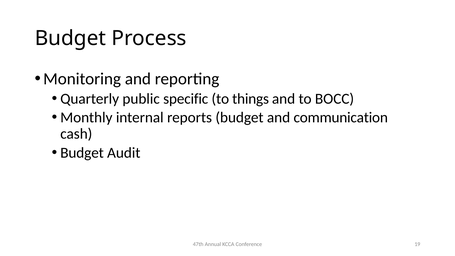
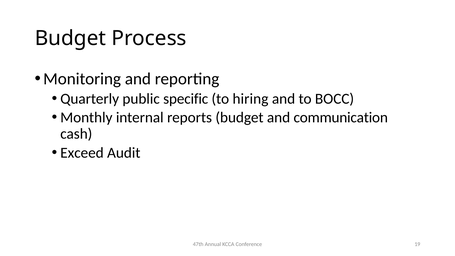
things: things -> hiring (250, 99)
Budget: Budget -> Exceed (82, 153)
